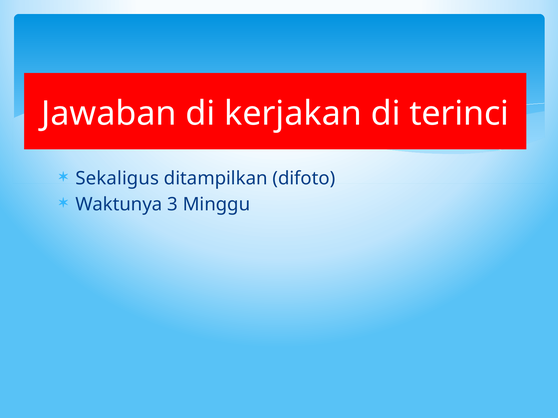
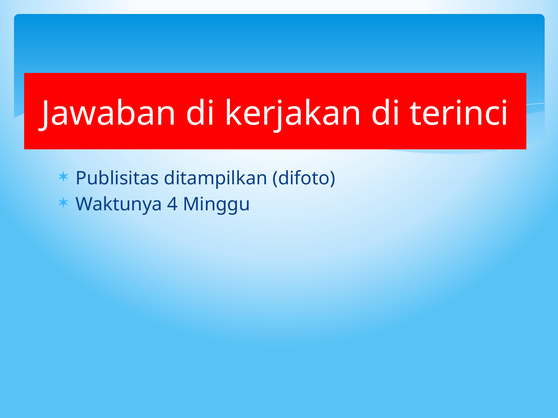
Sekaligus: Sekaligus -> Publisitas (117, 179)
3: 3 -> 4 (173, 205)
